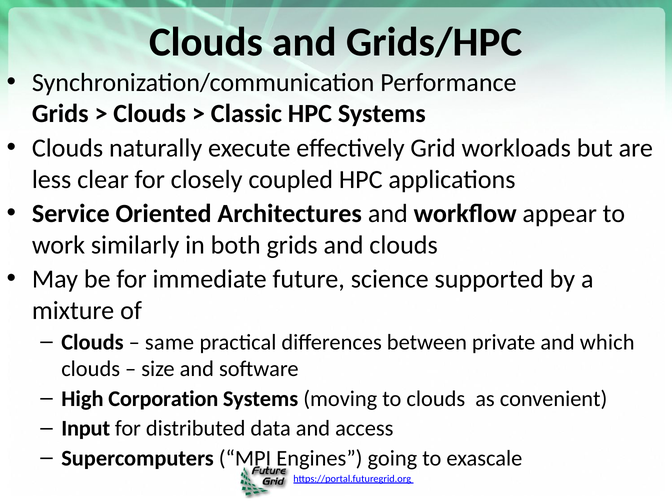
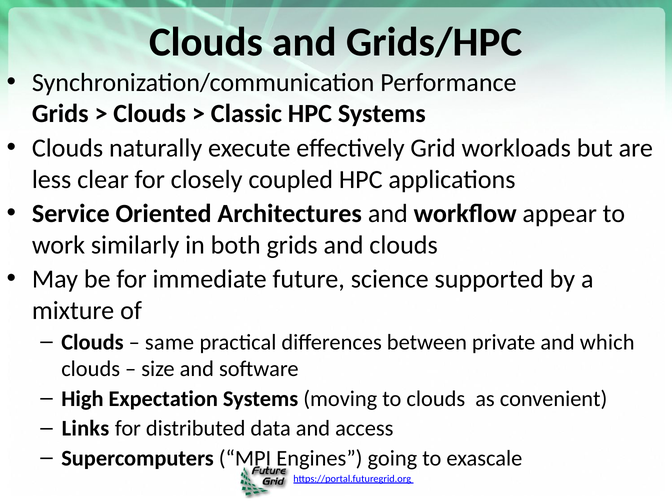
Corporation: Corporation -> Expectation (163, 399)
Input: Input -> Links (85, 428)
